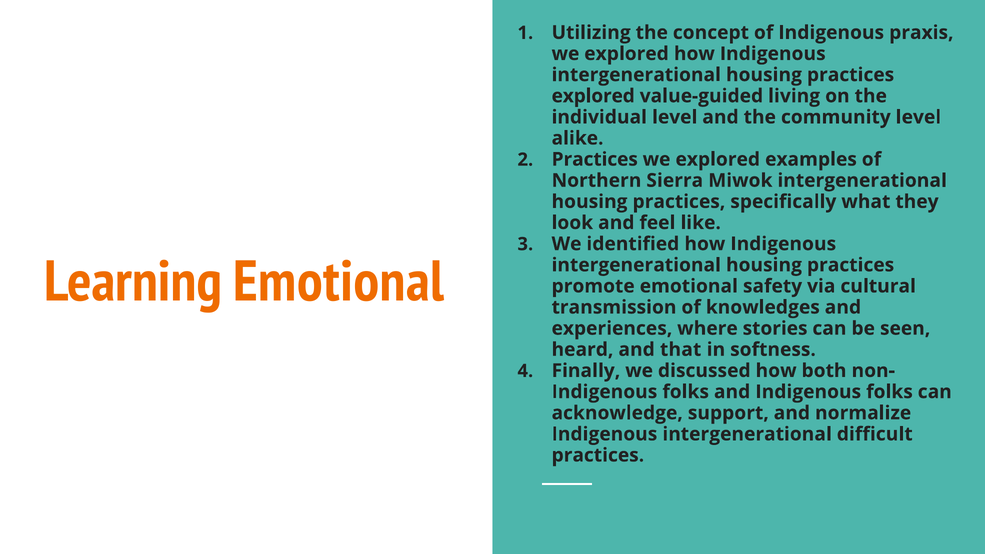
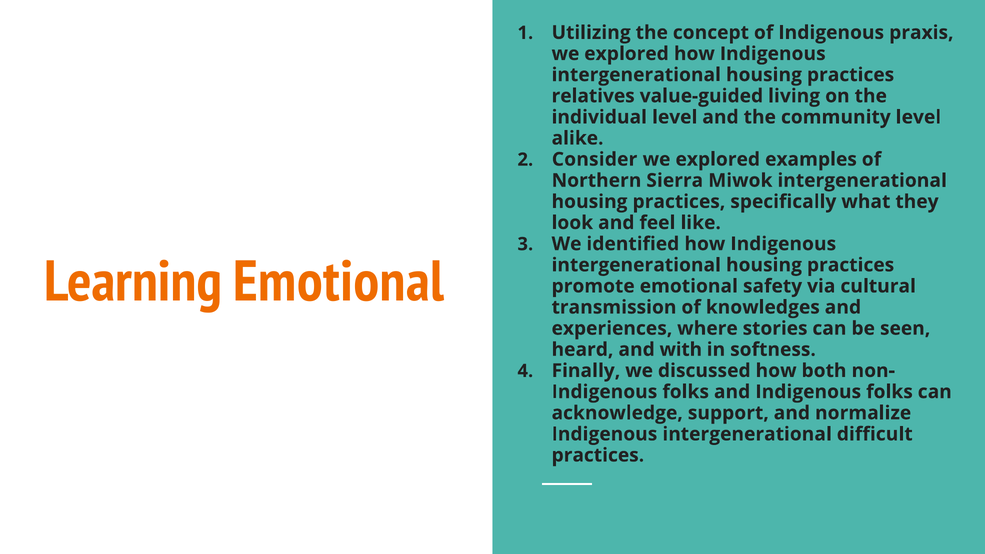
explored: explored -> relatives (593, 96)
Practices: Practices -> Consider (595, 159)
that: that -> with (681, 350)
